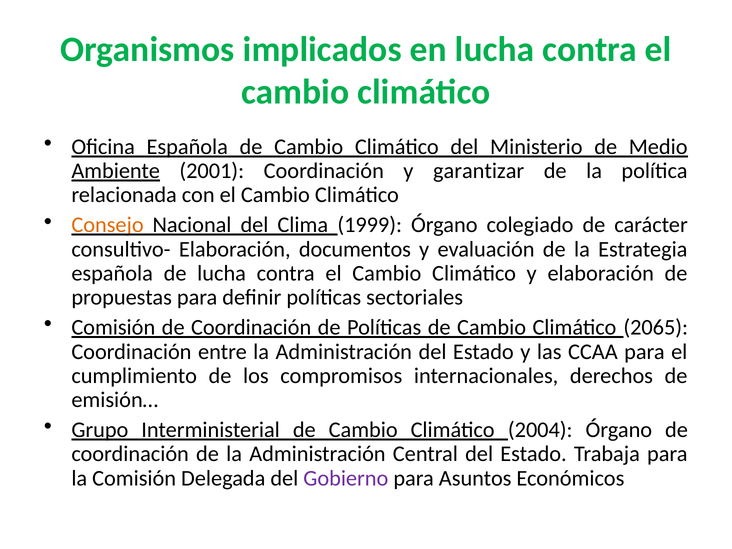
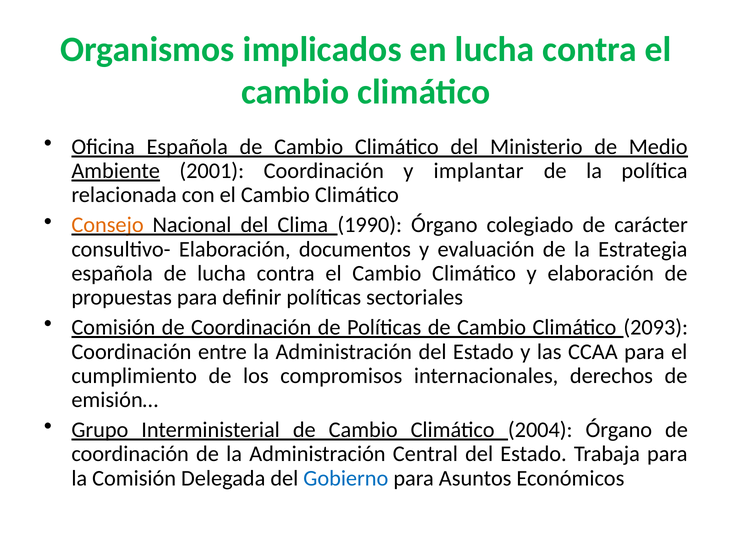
garantizar: garantizar -> implantar (479, 171)
1999: 1999 -> 1990 (370, 225)
2065: 2065 -> 2093 (656, 327)
Gobierno colour: purple -> blue (346, 478)
